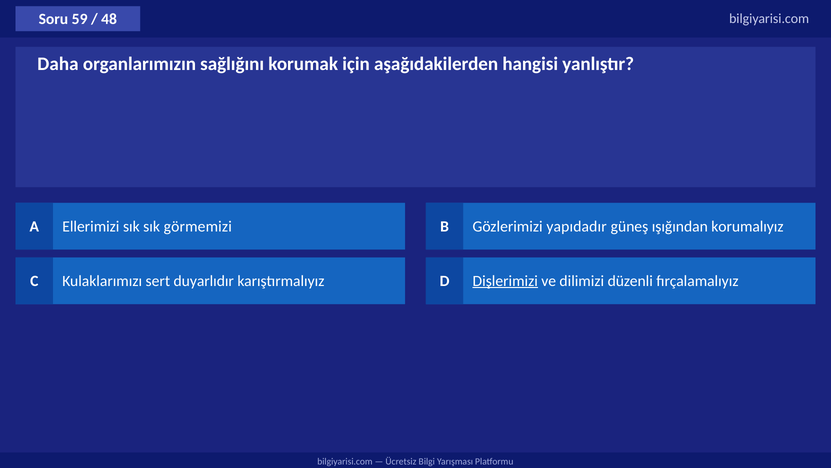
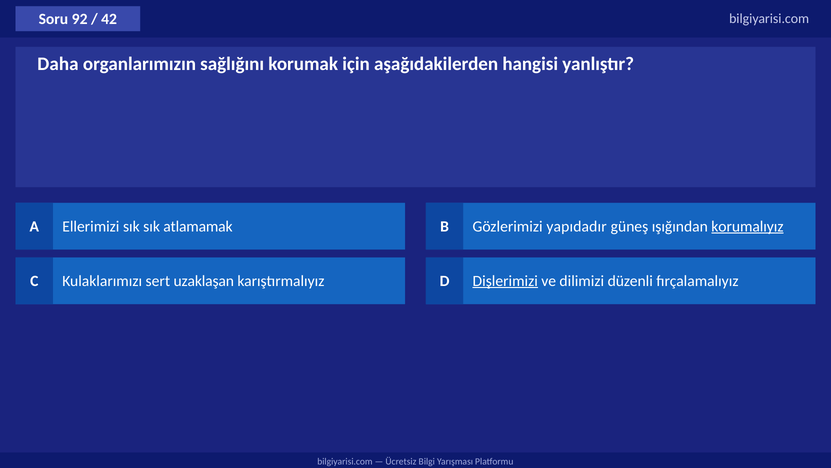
59: 59 -> 92 (80, 19)
48: 48 -> 42 (109, 19)
görmemizi: görmemizi -> atlamamak (198, 226)
korumalıyız underline: none -> present (747, 226)
duyarlıdır: duyarlıdır -> uzaklaşan (204, 281)
